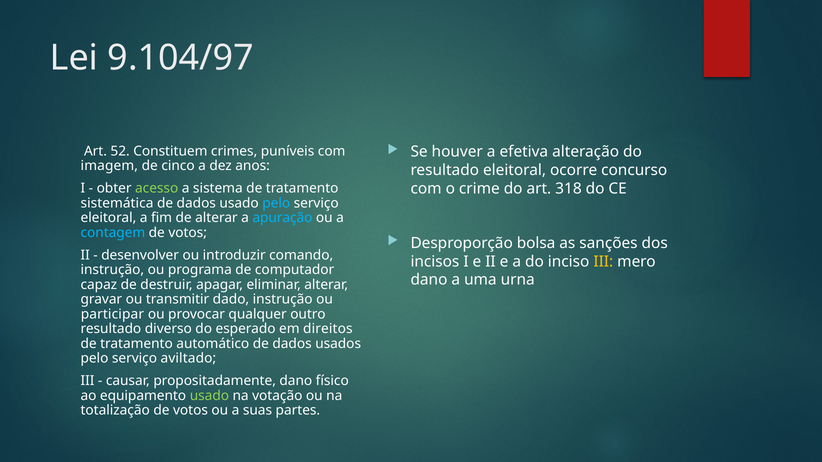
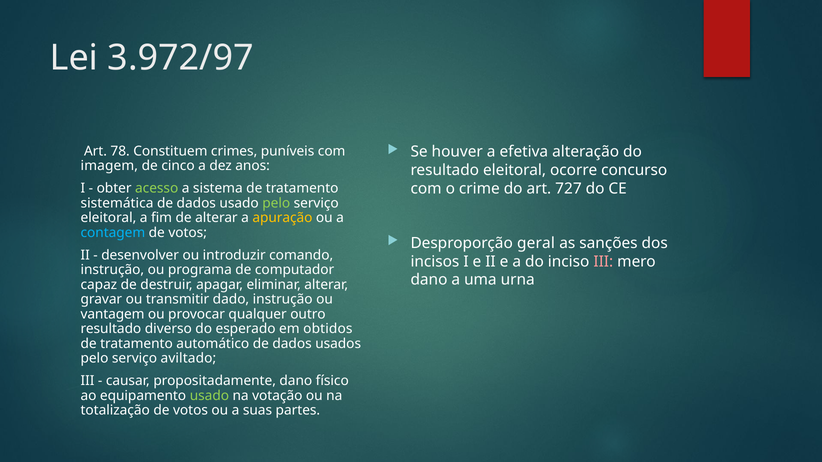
9.104/97: 9.104/97 -> 3.972/97 (181, 58)
52: 52 -> 78 (120, 151)
318: 318 -> 727 (568, 189)
pelo colour: light blue -> light green (276, 203)
apuração colour: light blue -> yellow (282, 218)
bolsa: bolsa -> geral (536, 243)
III colour: yellow -> pink (603, 262)
participar: participar -> vantagem (113, 314)
direitos: direitos -> obtidos (328, 329)
